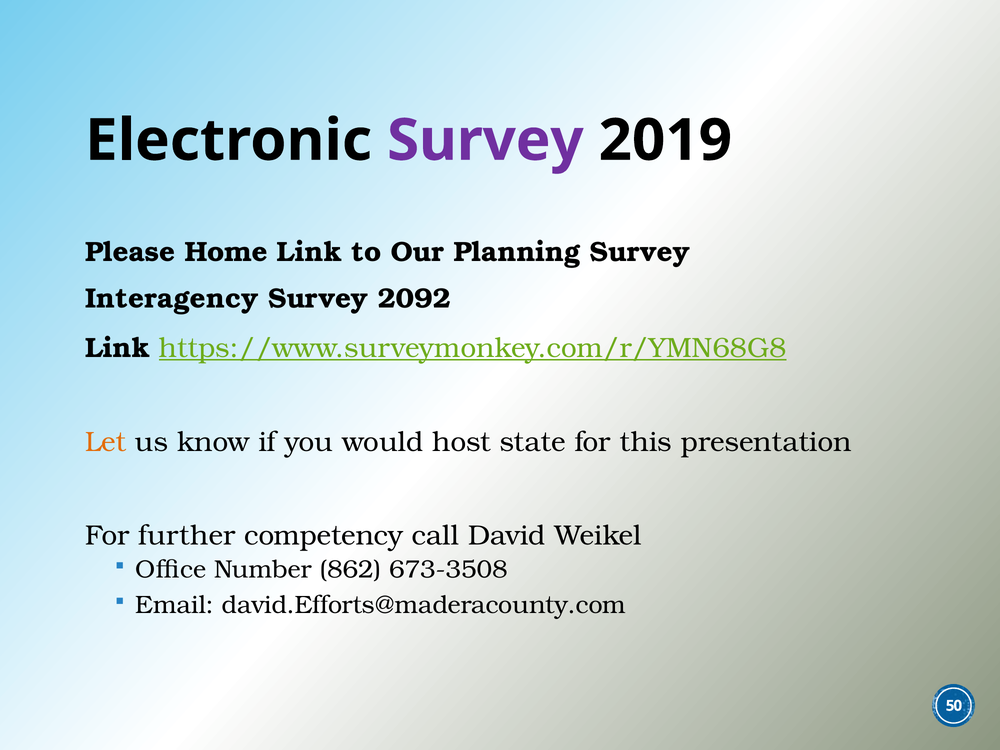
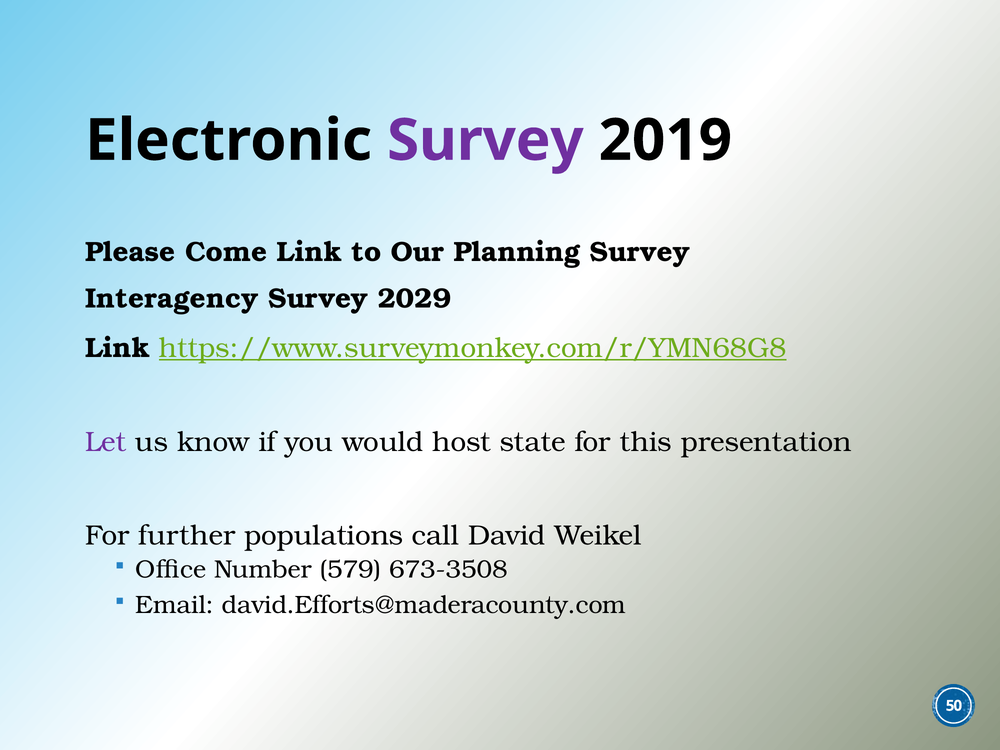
Home: Home -> Come (226, 252)
2092: 2092 -> 2029 (414, 299)
Let colour: orange -> purple (106, 442)
competency: competency -> populations (324, 535)
862: 862 -> 579 (351, 569)
